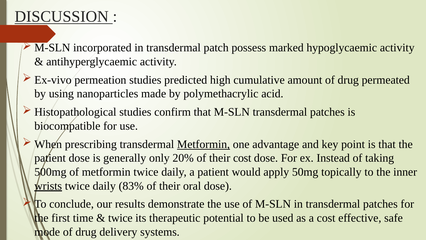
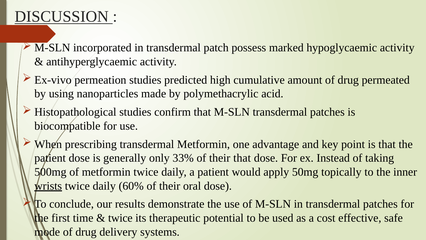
Metformin underline: present -> none (204, 144)
20%: 20% -> 33% (183, 158)
their cost: cost -> that (242, 158)
83%: 83% -> 60% (131, 186)
